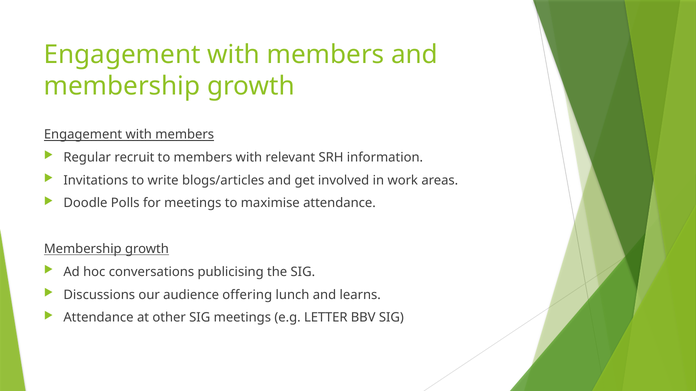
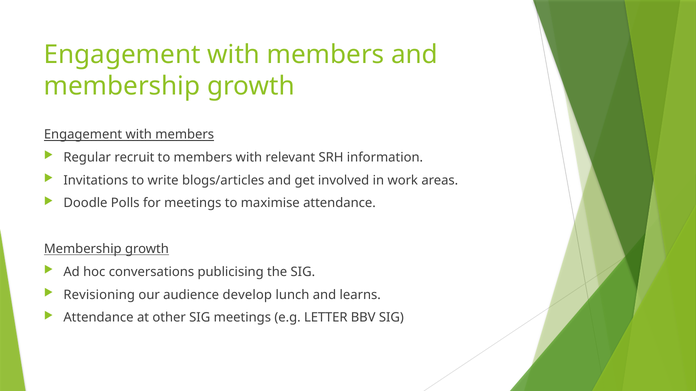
Discussions: Discussions -> Revisioning (99, 295)
offering: offering -> develop (247, 295)
